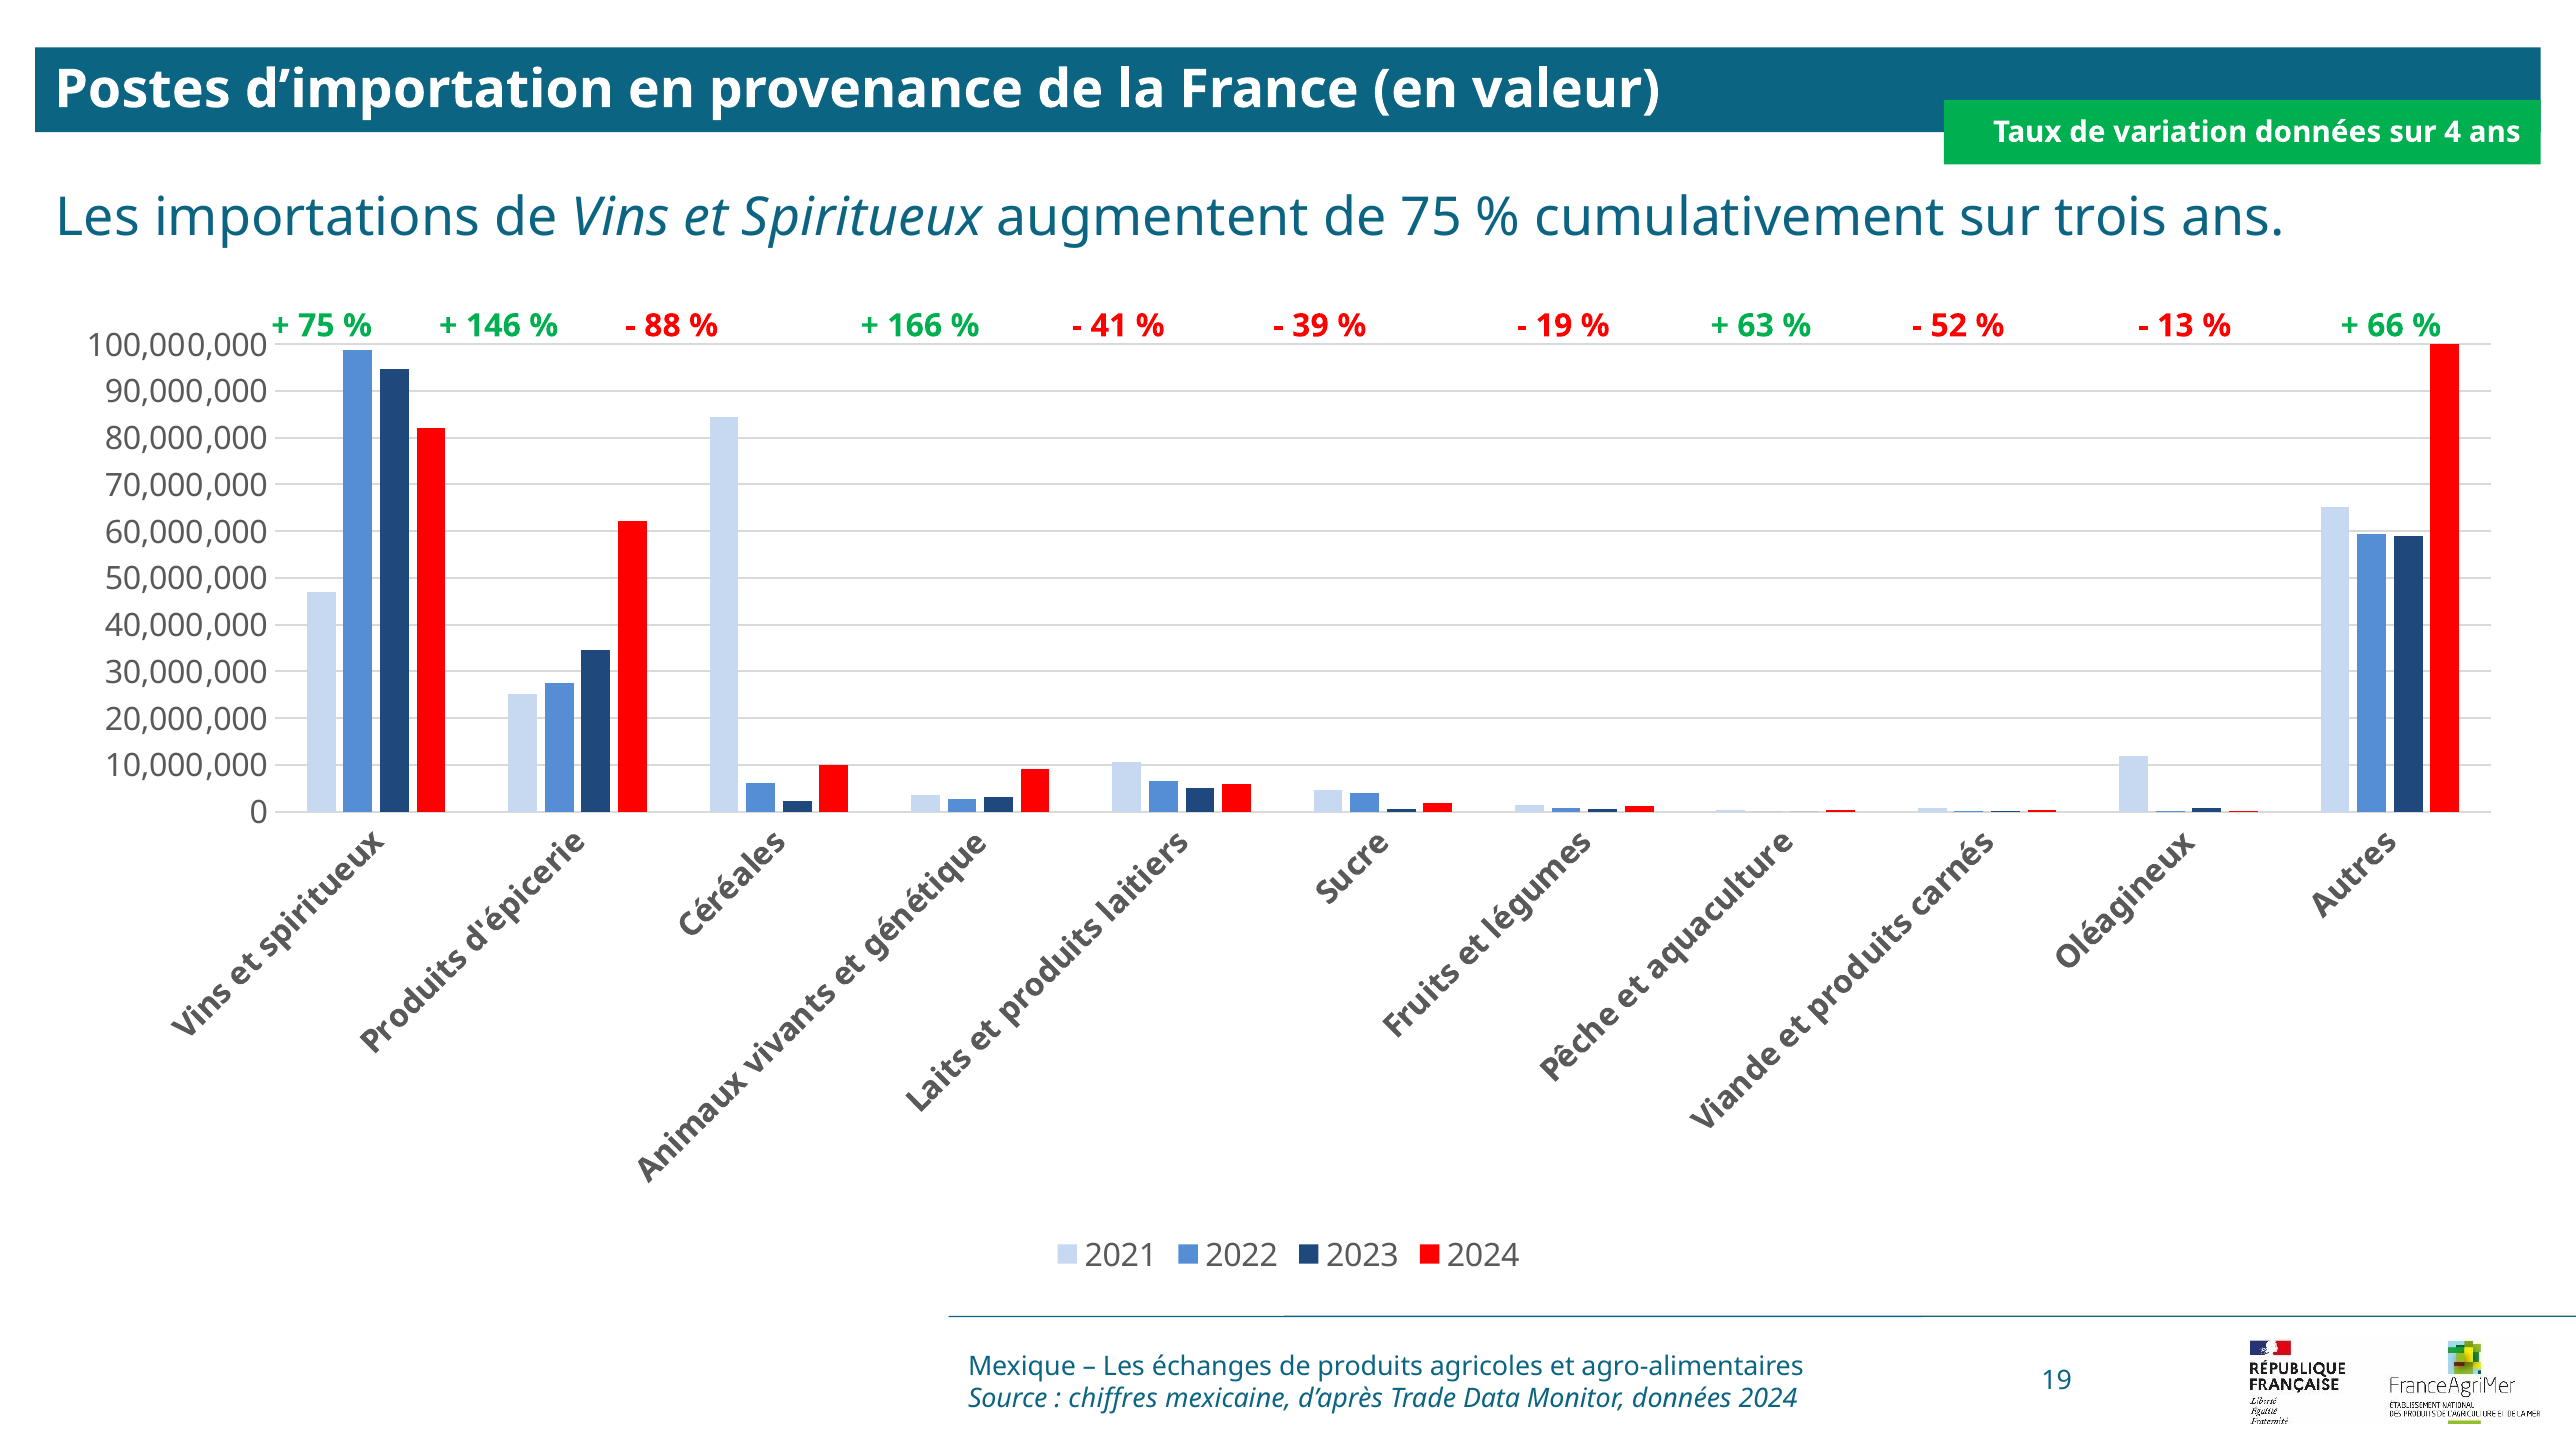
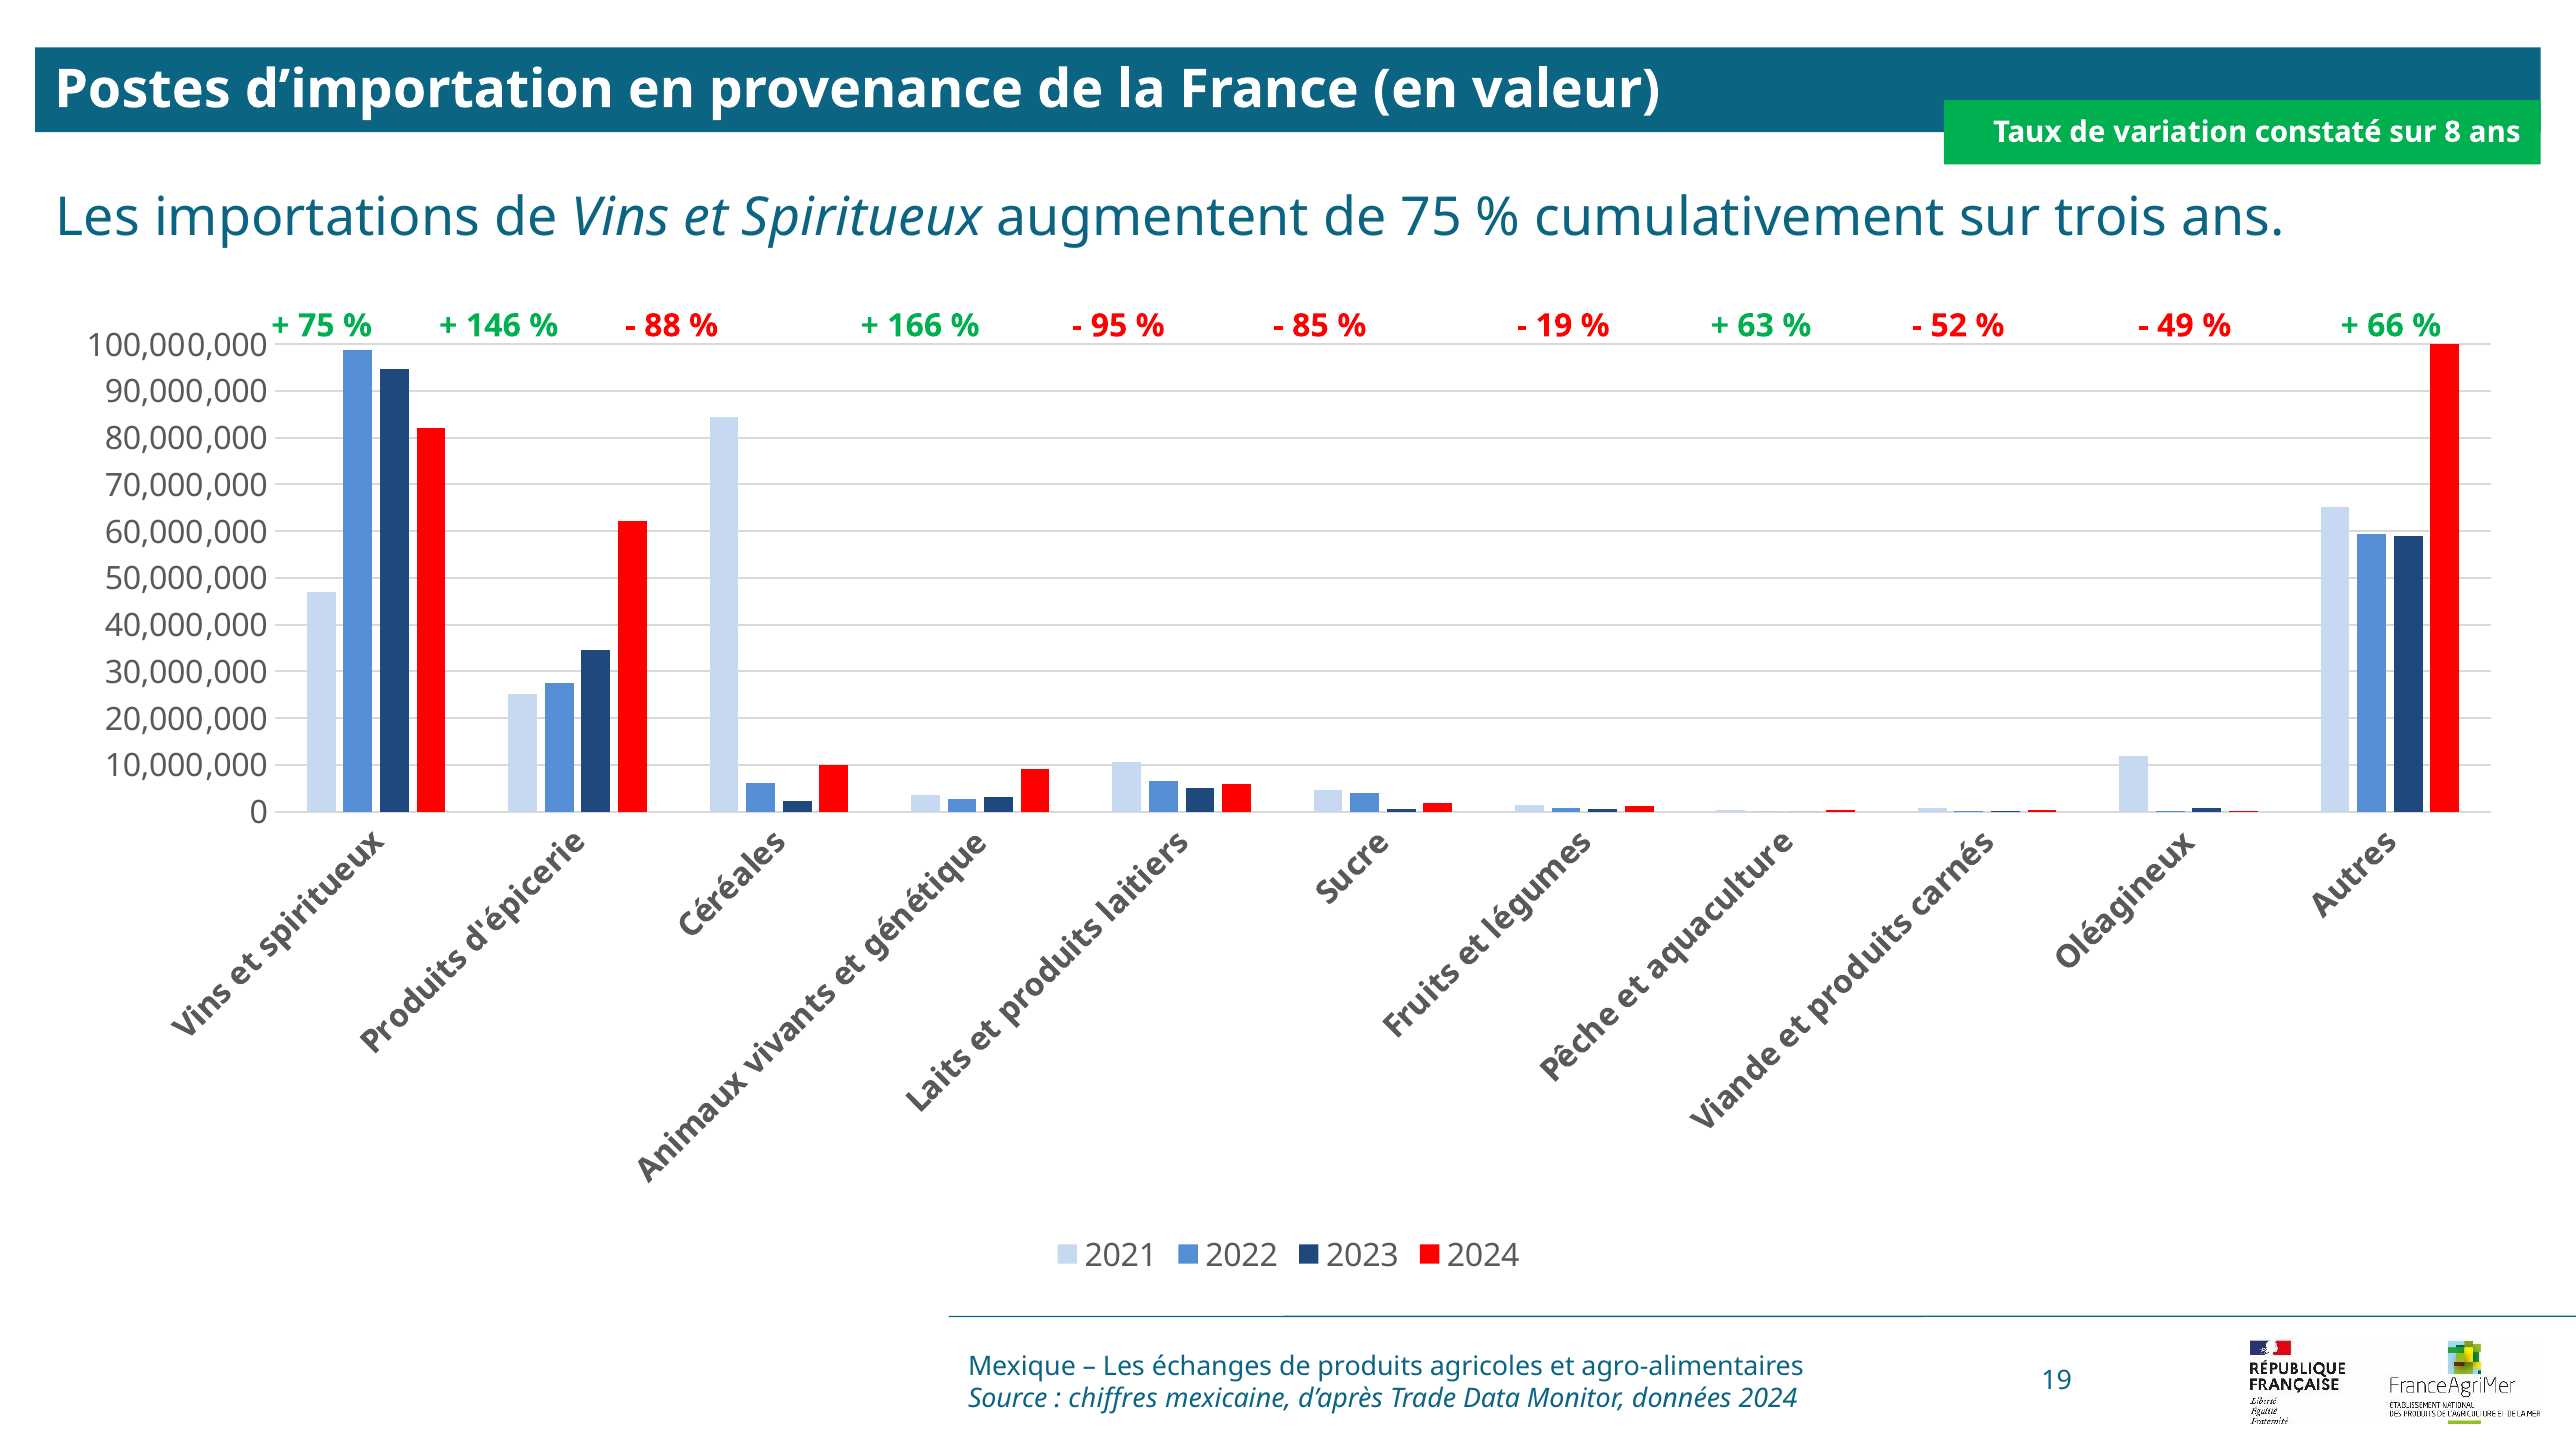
variation données: données -> constaté (2318, 132)
4: 4 -> 8 (2453, 132)
41: 41 -> 95 (1109, 326)
39: 39 -> 85 (1310, 326)
13: 13 -> 49 (2175, 326)
